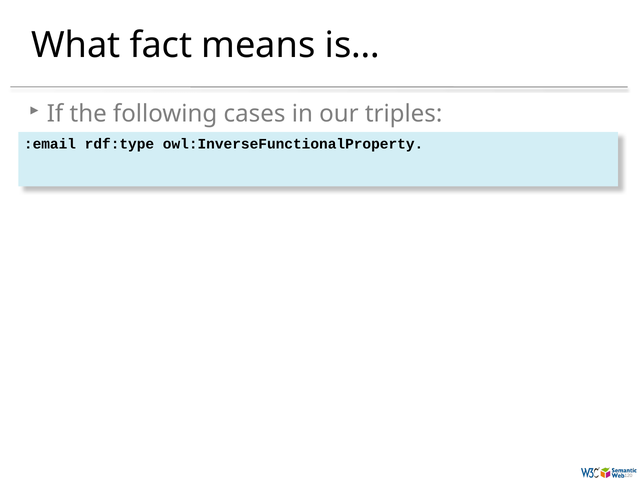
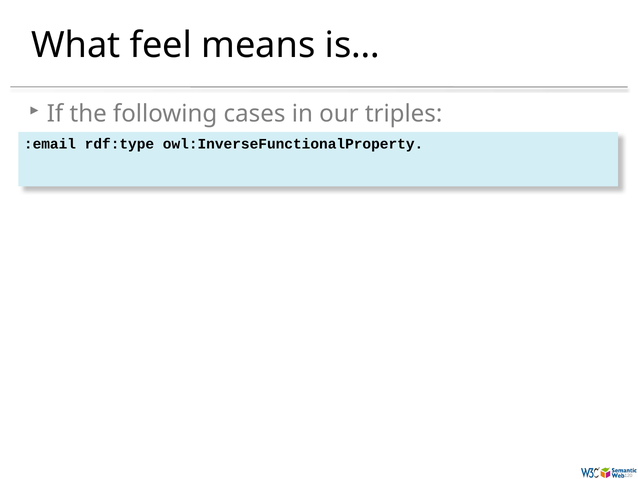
fact: fact -> feel (161, 45)
